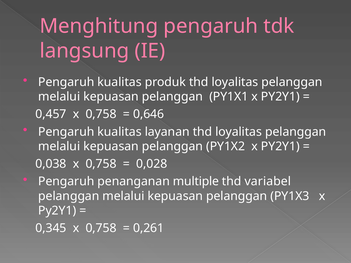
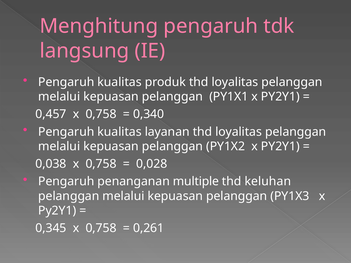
0,646: 0,646 -> 0,340 (149, 114)
variabel: variabel -> keluhan (268, 182)
